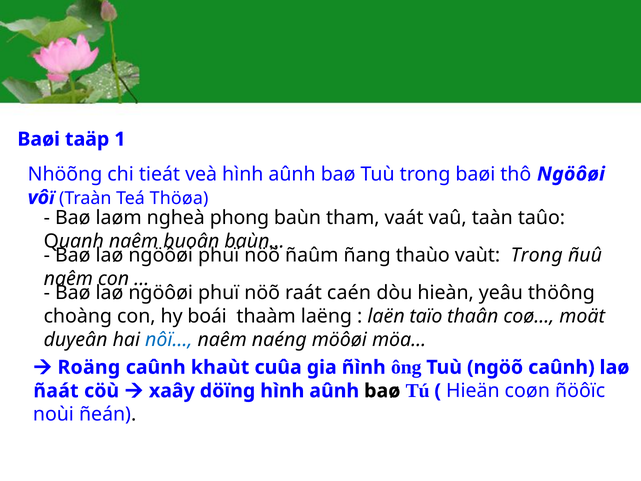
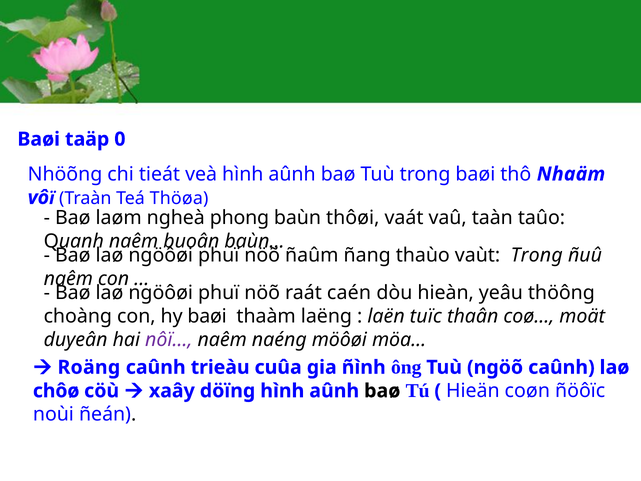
1: 1 -> 0 (120, 139)
thô Ngöôøi: Ngöôøi -> Nhaäm (571, 174)
tham: tham -> thôøi (353, 218)
hy boái: boái -> baøi (207, 316)
taïo: taïo -> tuïc (426, 316)
nôï colour: blue -> purple (169, 339)
khaùt: khaùt -> trieàu (220, 367)
ñaát: ñaát -> chôø (56, 391)
